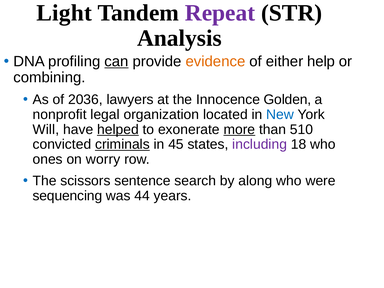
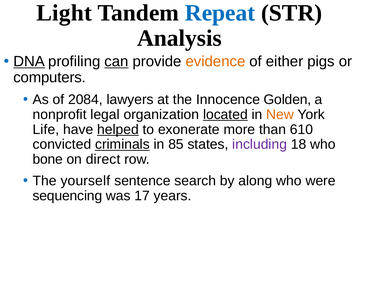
Repeat colour: purple -> blue (220, 13)
DNA underline: none -> present (29, 61)
help: help -> pigs (321, 61)
combining: combining -> computers (50, 78)
2036: 2036 -> 2084 (85, 100)
located underline: none -> present (225, 114)
New colour: blue -> orange (280, 114)
Will: Will -> Life (46, 129)
more underline: present -> none (239, 129)
510: 510 -> 610 (301, 129)
45: 45 -> 85 (176, 144)
ones: ones -> bone (48, 159)
worry: worry -> direct (103, 159)
scissors: scissors -> yourself (85, 181)
44: 44 -> 17 (142, 196)
